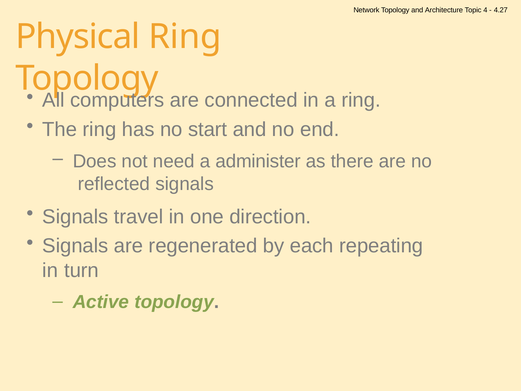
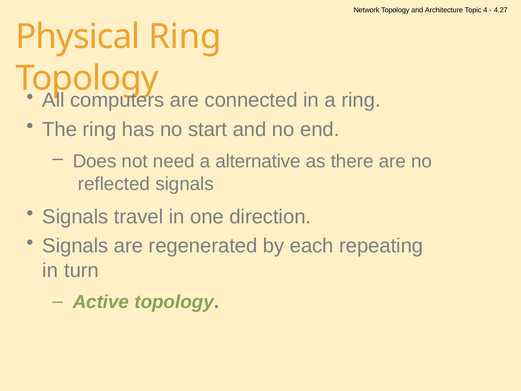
administer: administer -> alternative (258, 161)
